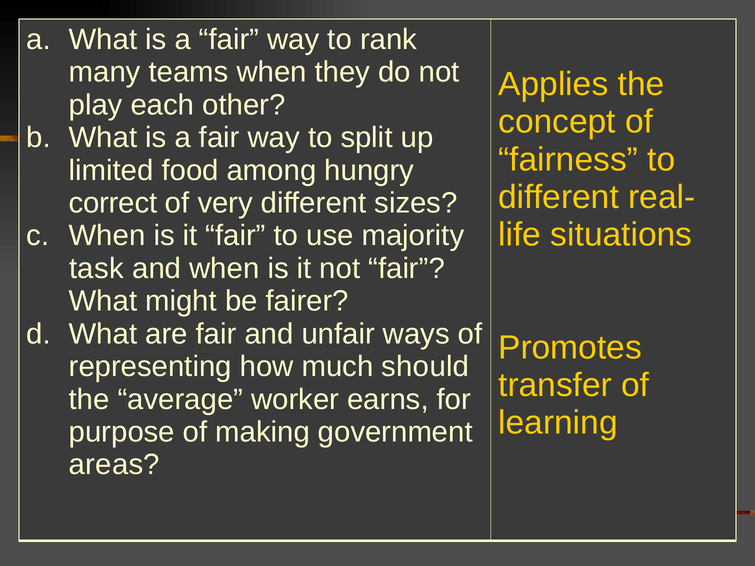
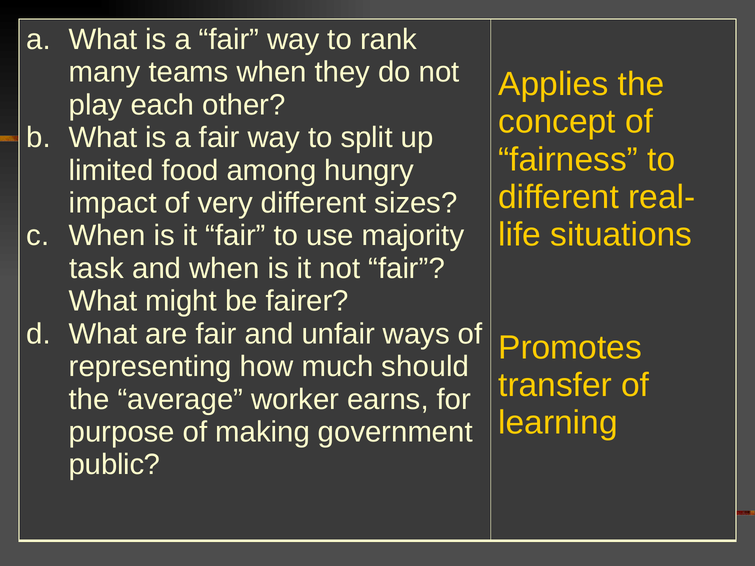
correct: correct -> impact (113, 203)
areas: areas -> public (115, 465)
